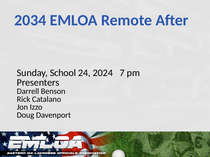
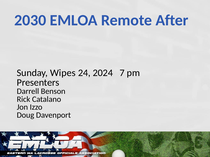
2034: 2034 -> 2030 (30, 20)
School: School -> Wipes (63, 73)
